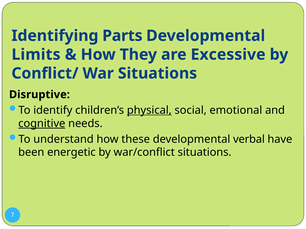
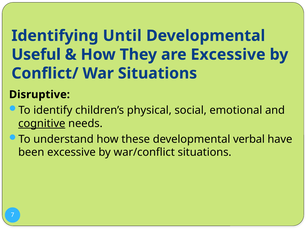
Parts: Parts -> Until (122, 36)
Limits: Limits -> Useful (36, 55)
physical underline: present -> none (149, 110)
been energetic: energetic -> excessive (71, 153)
